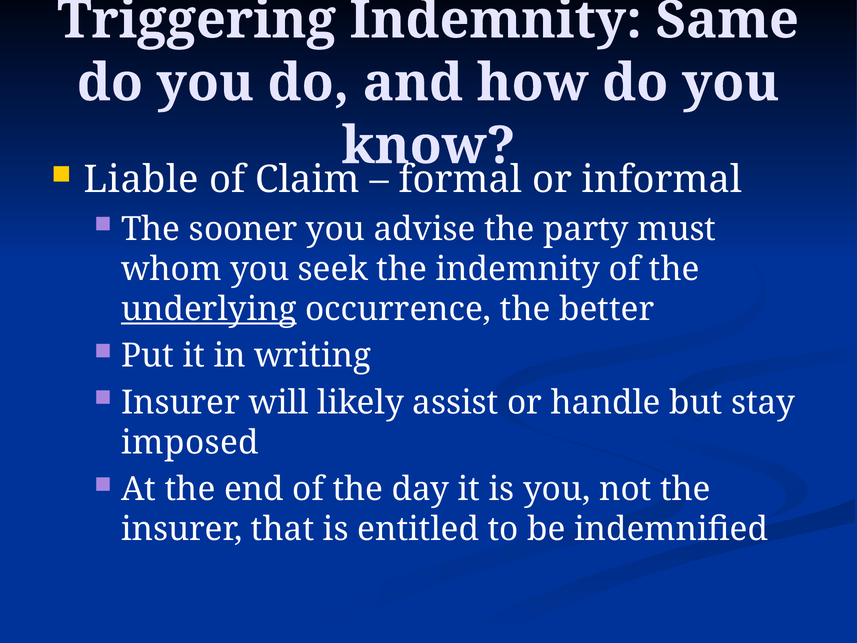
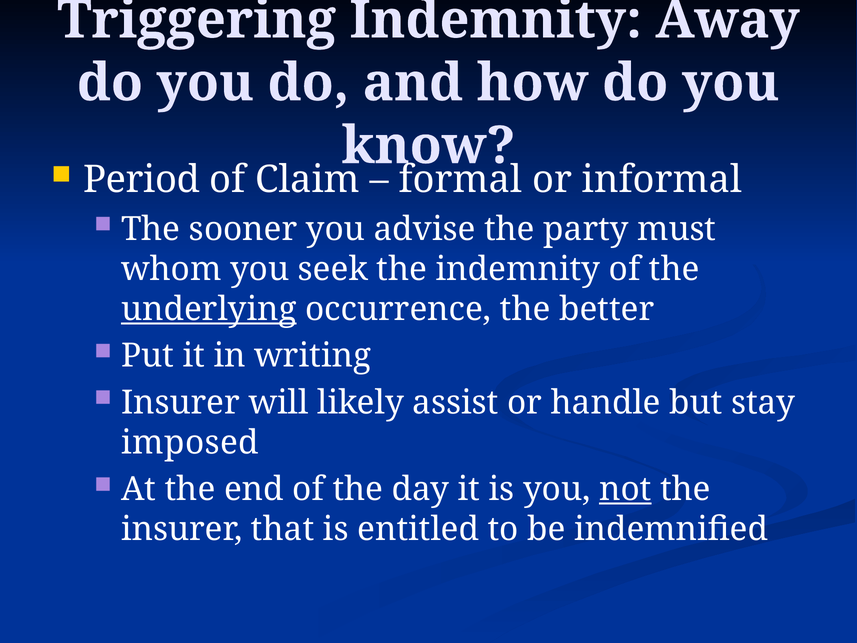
Same: Same -> Away (728, 20)
Liable: Liable -> Period (142, 180)
not underline: none -> present (625, 489)
